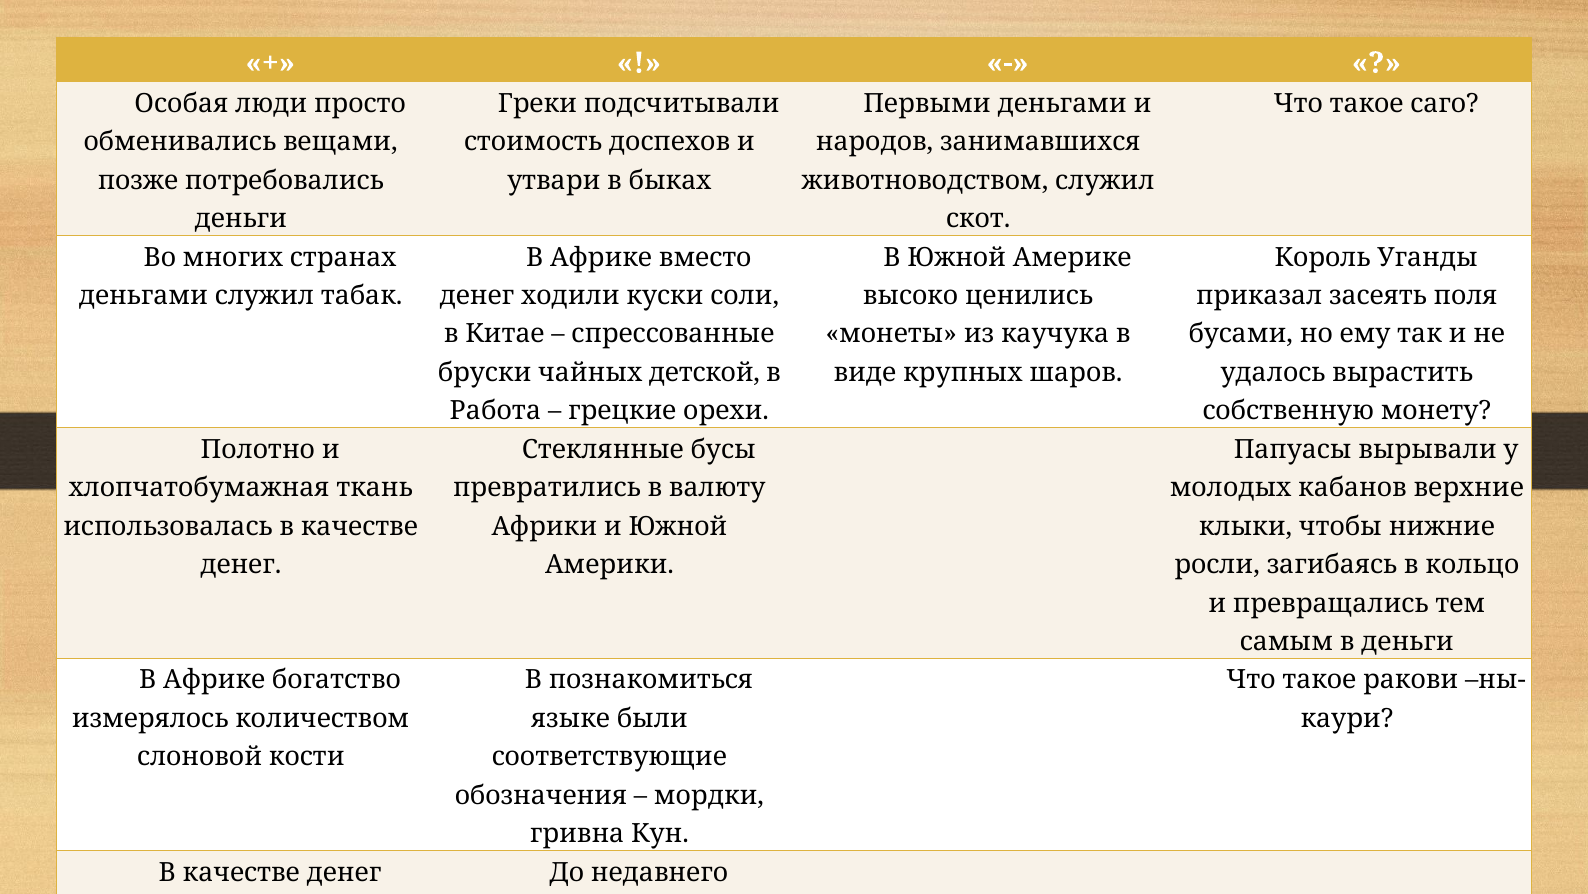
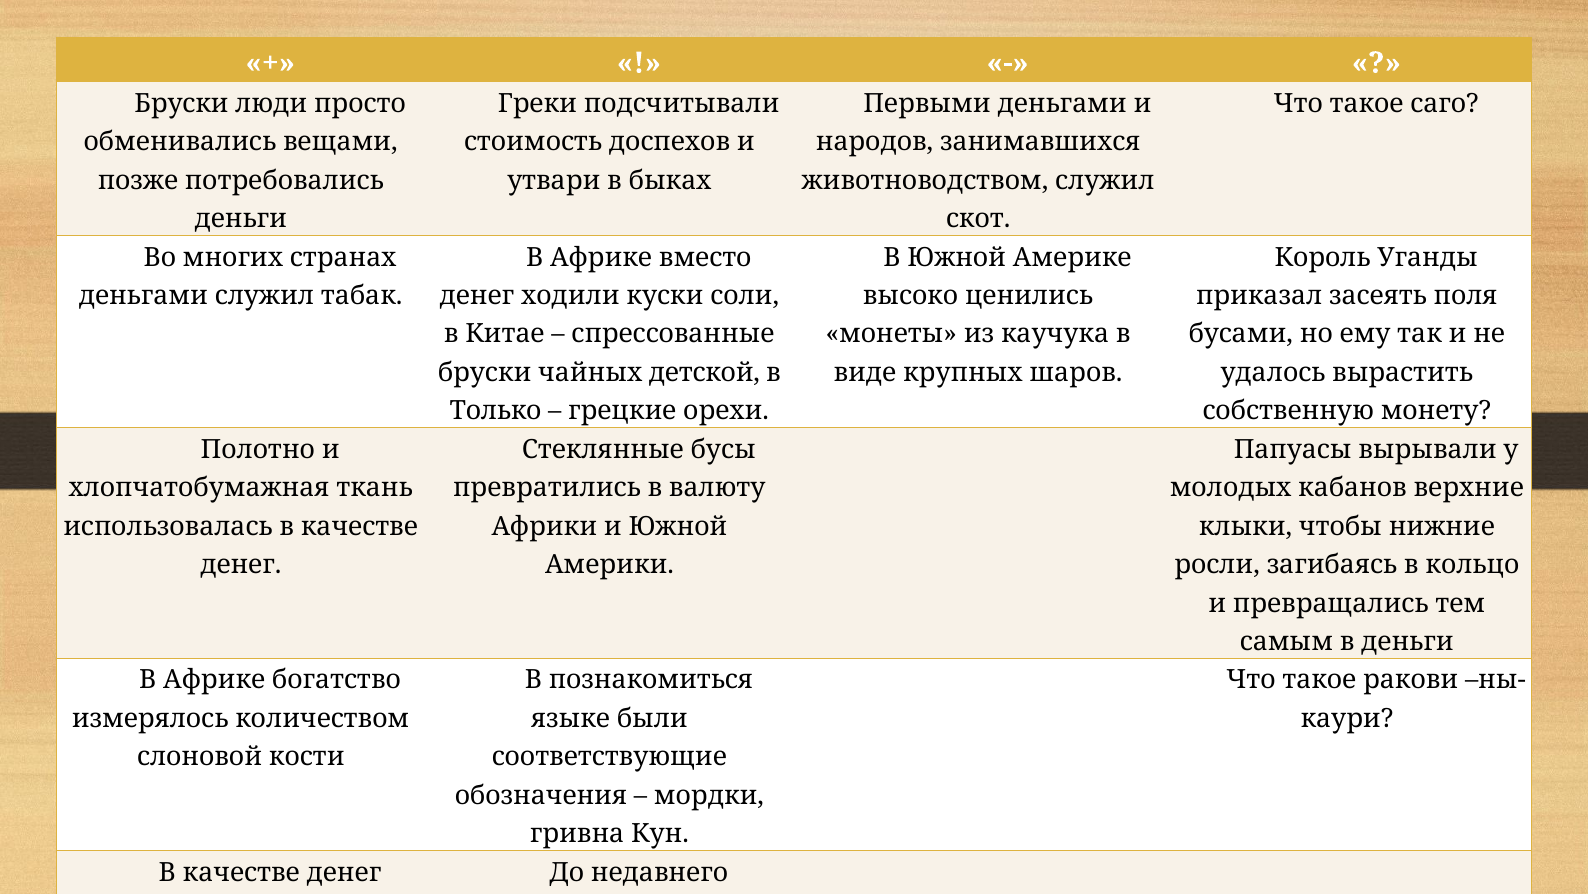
Особая: Особая -> Бруски (182, 103)
Работа: Работа -> Только (496, 411)
